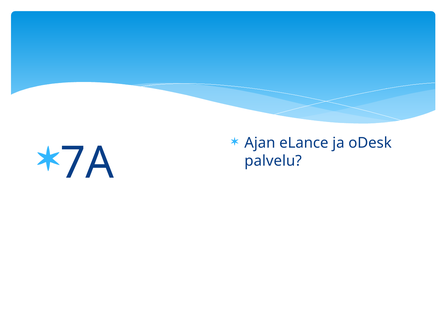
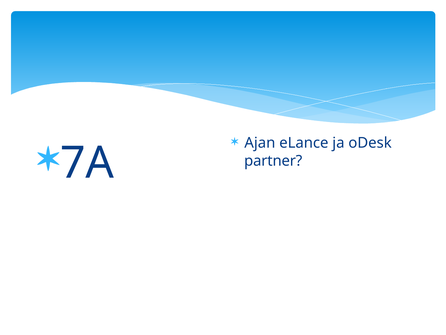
palvelu: palvelu -> partner (273, 161)
